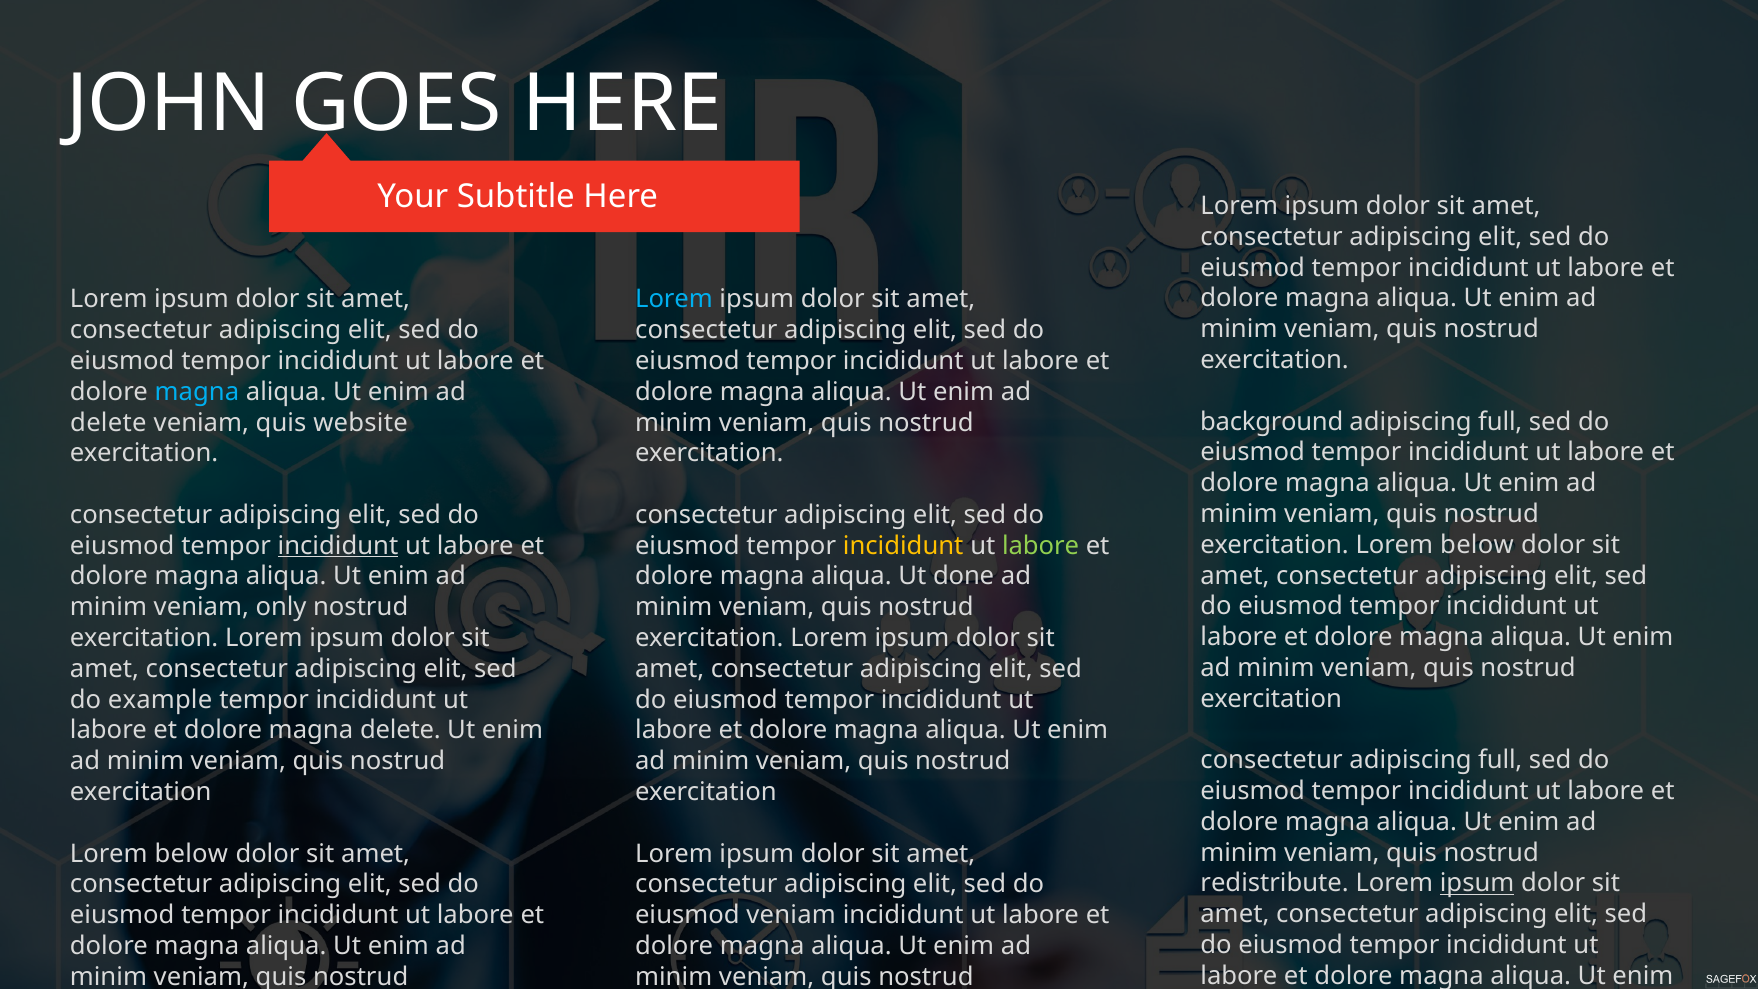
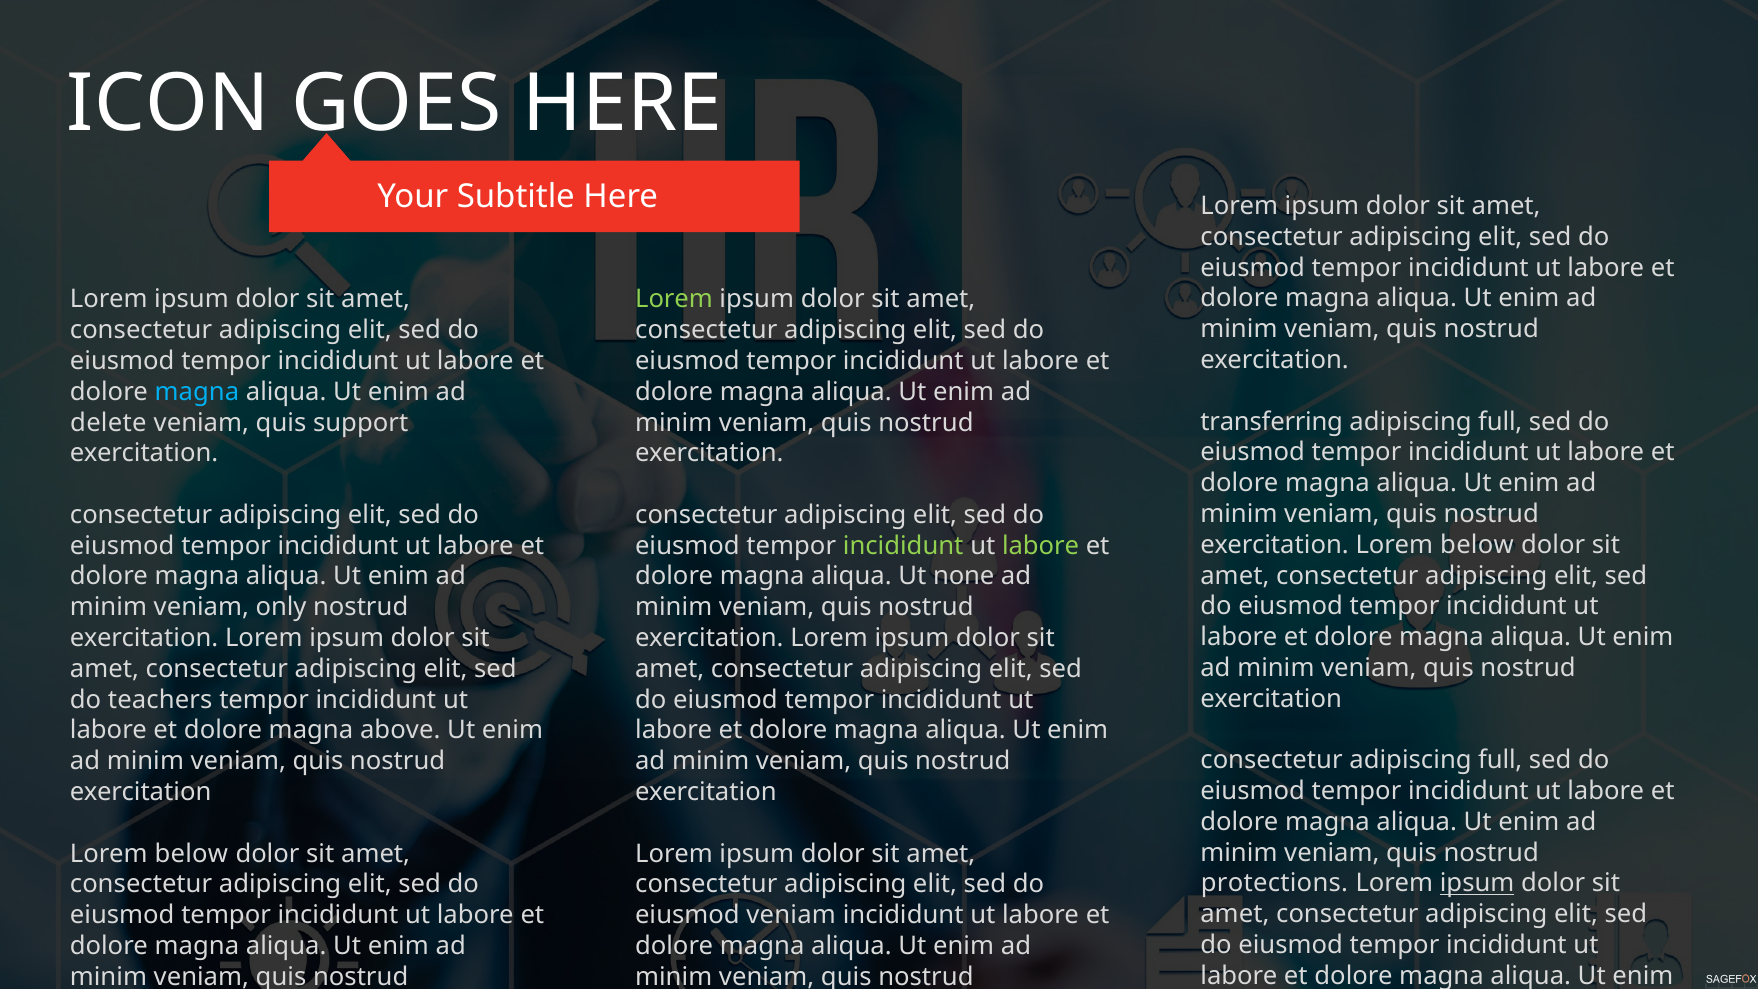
JOHN: JOHN -> ICON (168, 104)
Lorem colour: light blue -> light green (674, 299)
background: background -> transferring (1272, 422)
website: website -> support (361, 422)
incididunt underline: present -> none (338, 546)
incididunt colour: yellow -> light green (903, 546)
done: done -> none (964, 576)
example: example -> teachers (160, 700)
magna delete: delete -> above (400, 730)
redistribute: redistribute -> protections (1274, 883)
